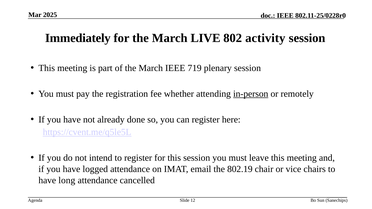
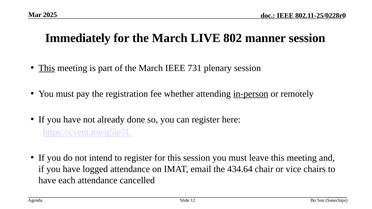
activity: activity -> manner (265, 38)
This underline: none -> present (47, 68)
719: 719 -> 731 (195, 68)
802.19: 802.19 -> 434.64 (240, 169)
long: long -> each (67, 180)
